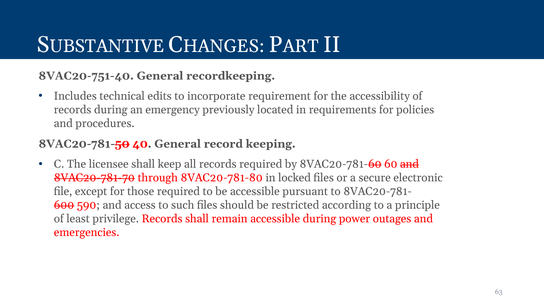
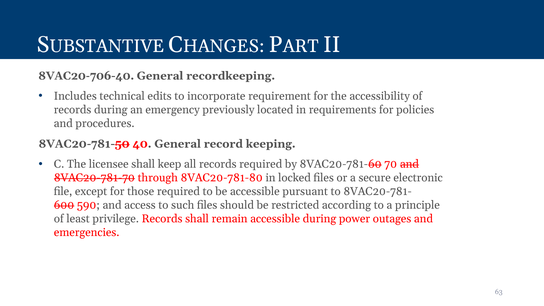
8VAC20-751-40: 8VAC20-751-40 -> 8VAC20-706-40 (86, 76)
60: 60 -> 70 (391, 164)
